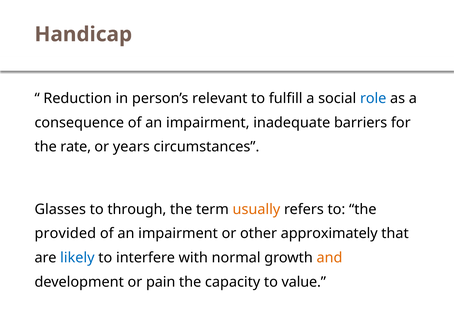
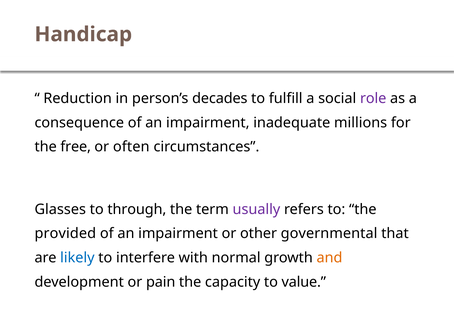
relevant: relevant -> decades (220, 99)
role colour: blue -> purple (373, 99)
barriers: barriers -> millions (361, 123)
rate: rate -> free (76, 147)
years: years -> often (131, 147)
usually colour: orange -> purple (256, 210)
approximately: approximately -> governmental (329, 234)
